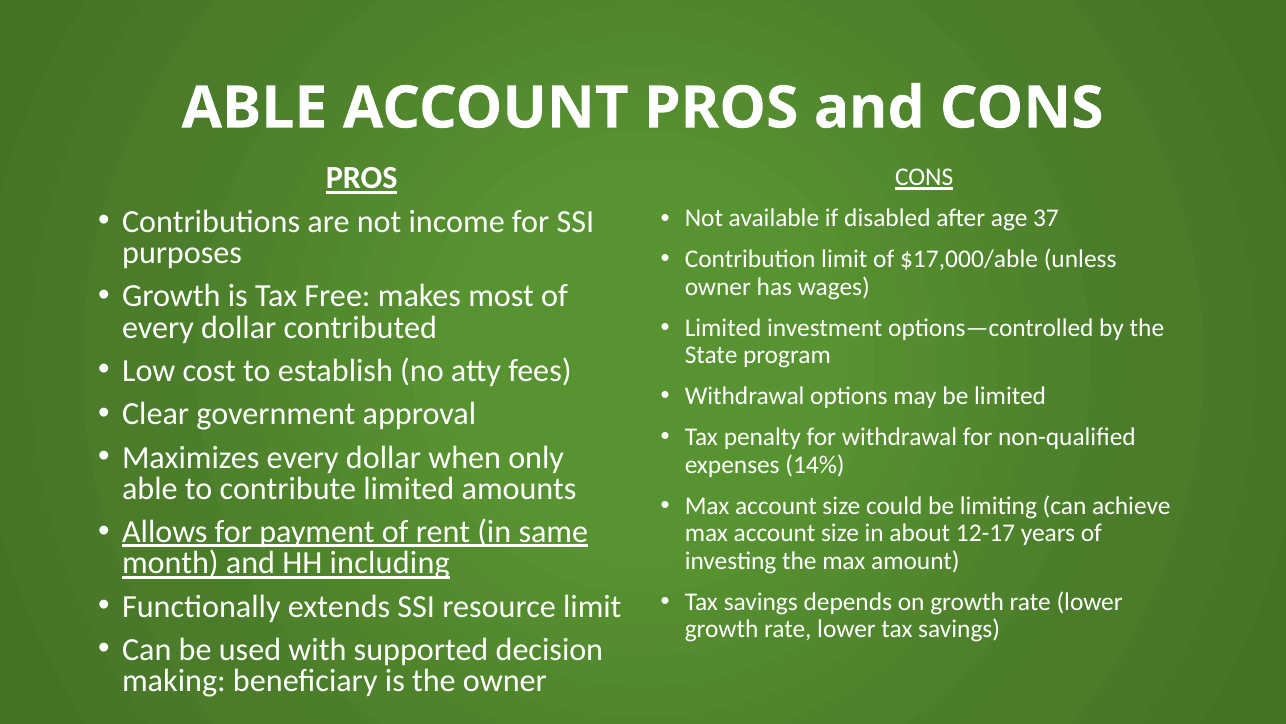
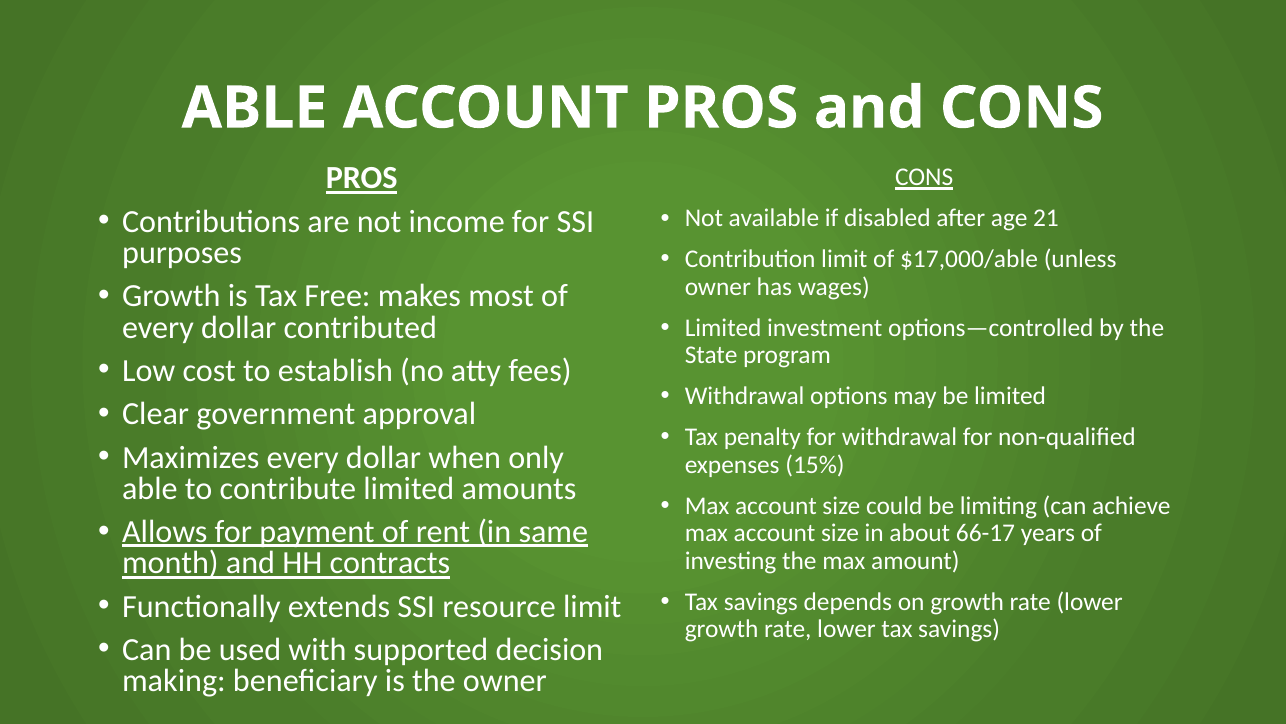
37: 37 -> 21 (1046, 218)
14%: 14% -> 15% (815, 464)
12-17: 12-17 -> 66-17 (986, 533)
including: including -> contracts (390, 563)
